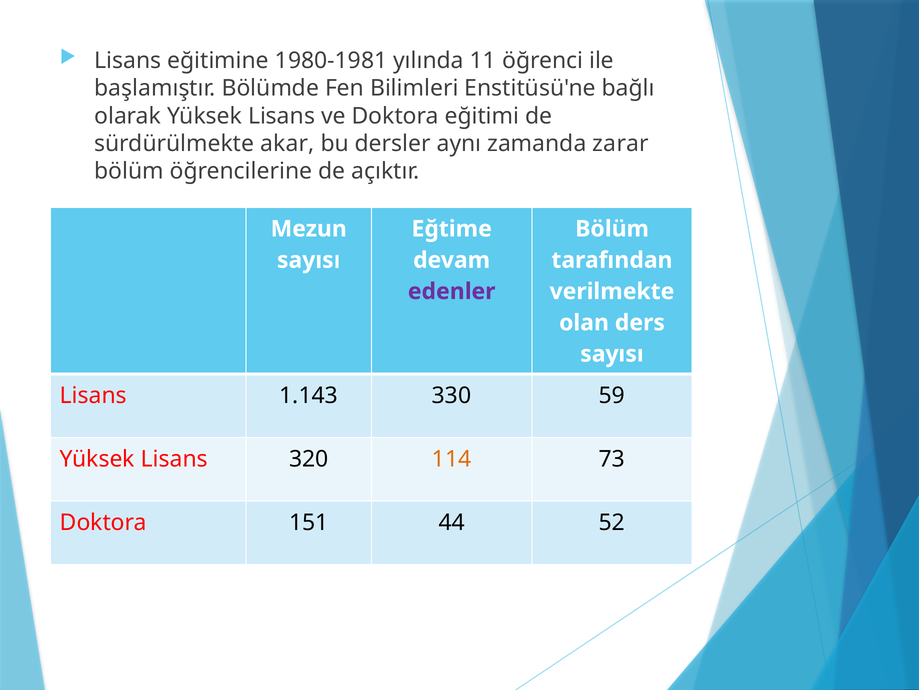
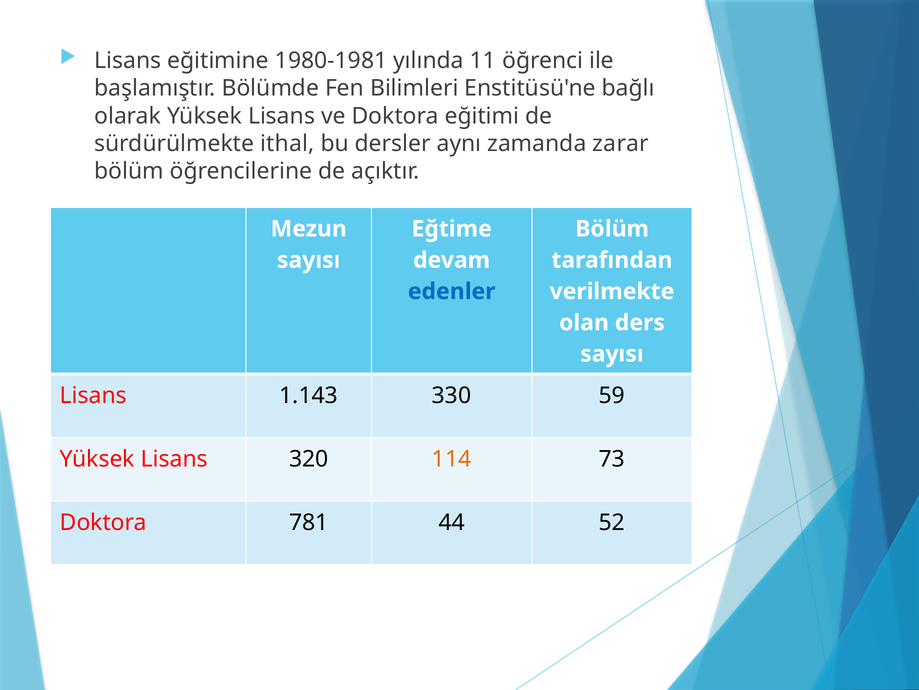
akar: akar -> ithal (287, 143)
edenler colour: purple -> blue (452, 291)
151: 151 -> 781 (309, 522)
